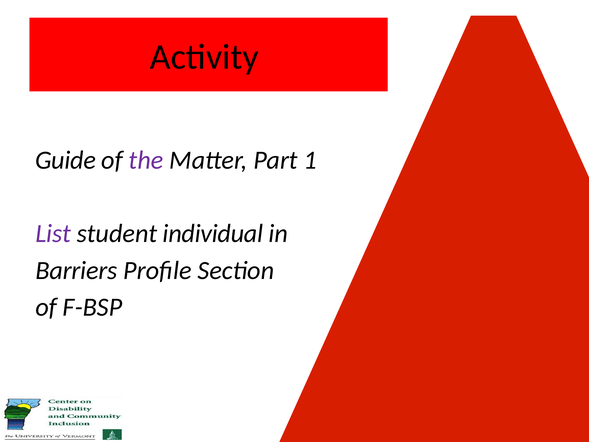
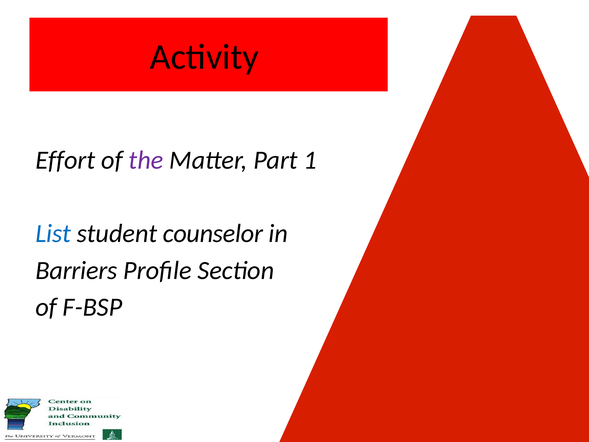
Guide: Guide -> Effort (65, 160)
List colour: purple -> blue (53, 234)
individual: individual -> counselor (213, 234)
